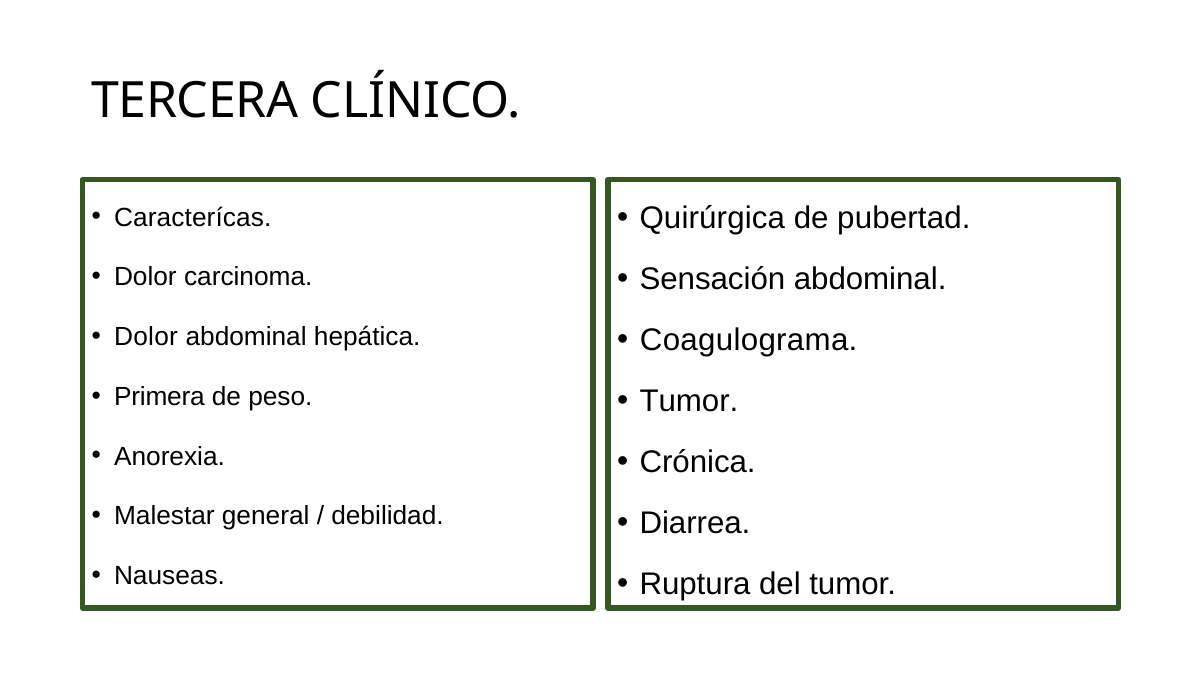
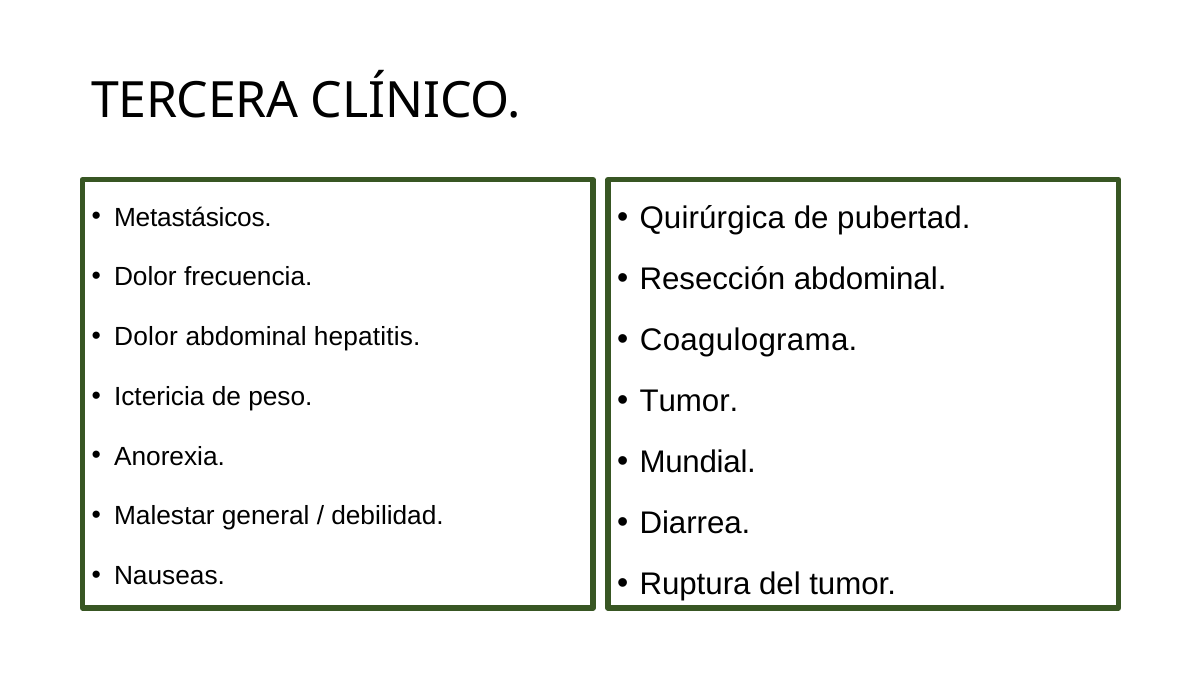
Caracterícas: Caracterícas -> Metastásicos (193, 218)
Sensación: Sensación -> Resección (712, 280)
carcinoma: carcinoma -> frecuencia (248, 277)
hepática: hepática -> hepatitis (367, 337)
Primera: Primera -> Ictericia (159, 397)
Crónica: Crónica -> Mundial (698, 463)
